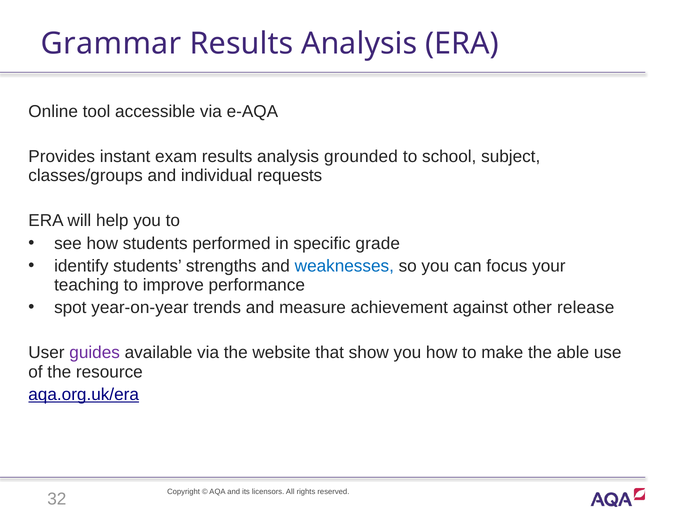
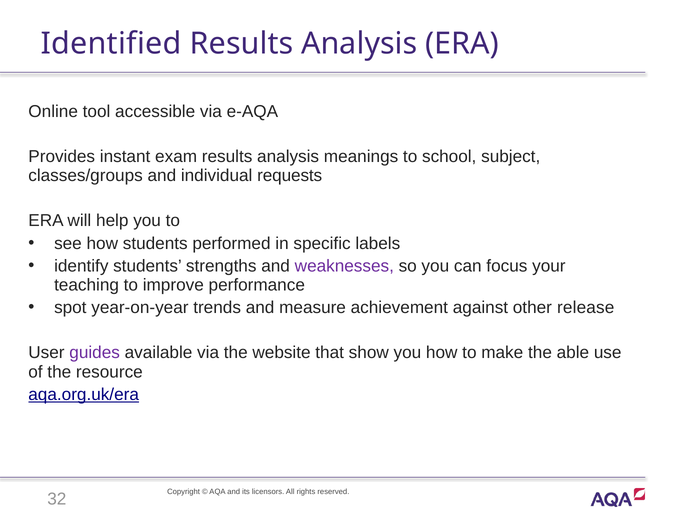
Grammar: Grammar -> Identified (111, 44)
grounded: grounded -> meanings (361, 156)
grade: grade -> labels (378, 243)
weaknesses colour: blue -> purple (344, 266)
